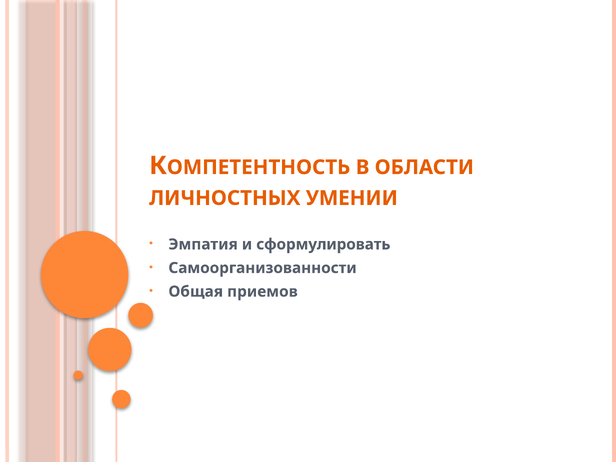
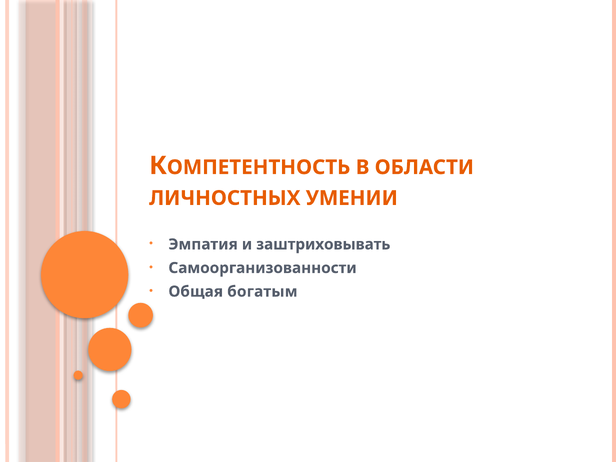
сформулировать: сформулировать -> заштриховывать (323, 244)
приемов: приемов -> богатым (262, 292)
